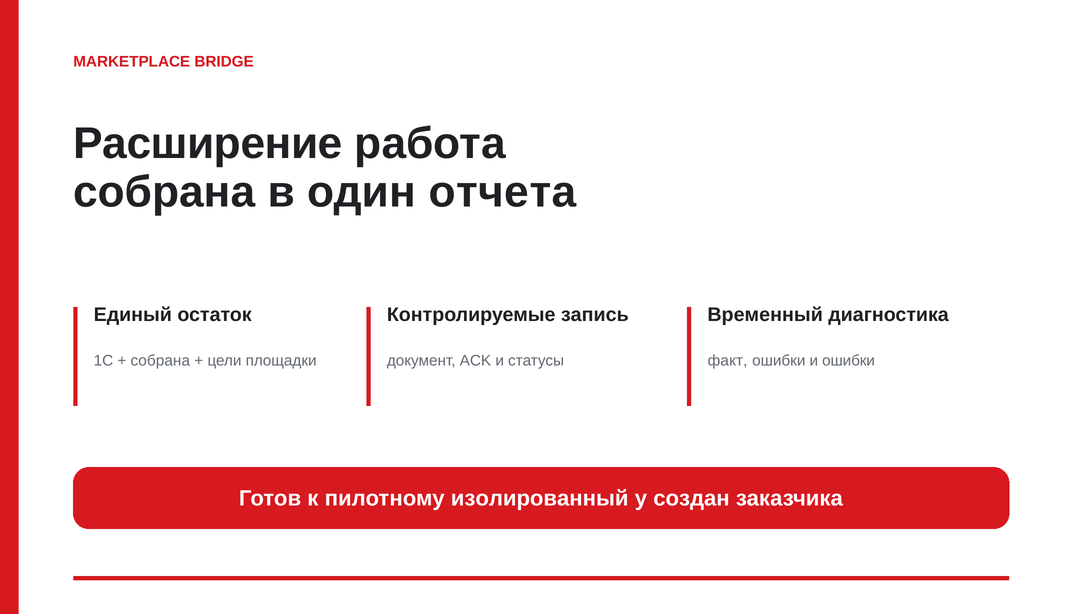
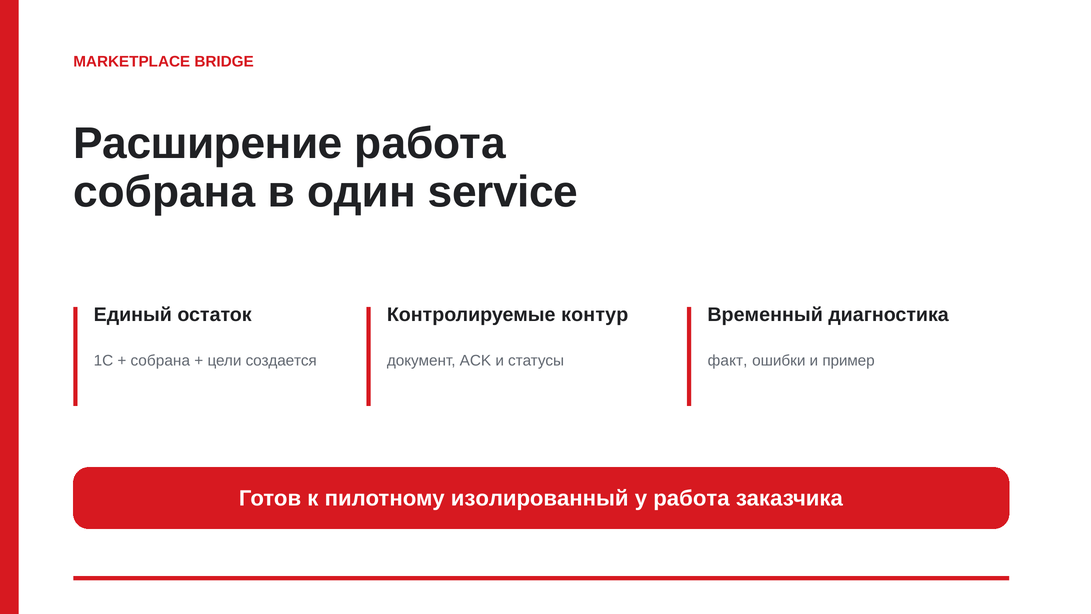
отчета: отчета -> service (503, 192)
запись: запись -> контур (595, 315)
площадки: площадки -> создается (281, 361)
и ошибки: ошибки -> пример (849, 361)
у создан: создан -> работа (691, 498)
